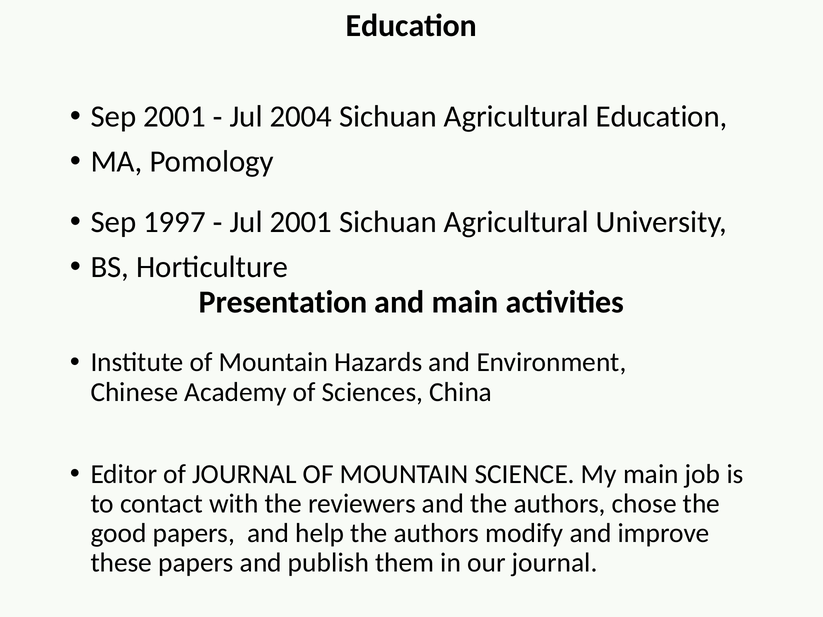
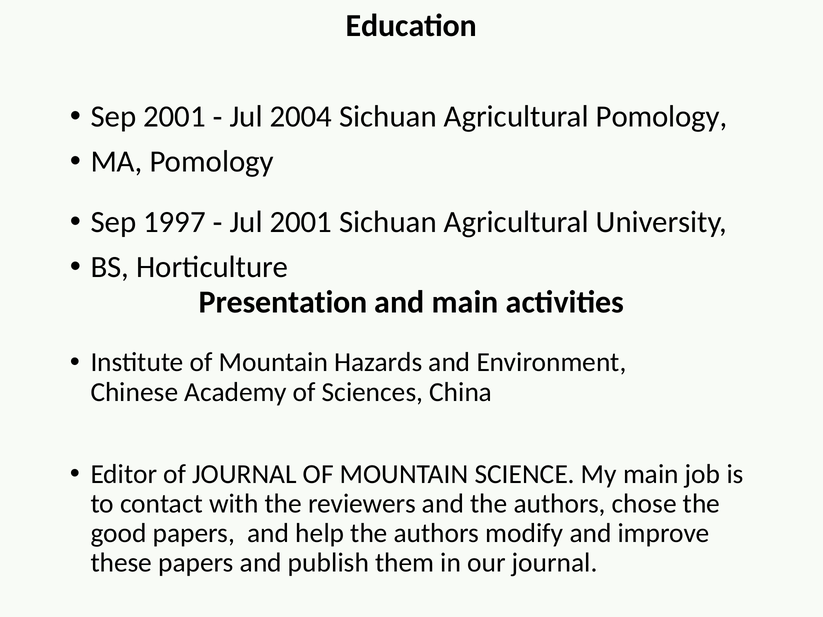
Agricultural Education: Education -> Pomology (662, 117)
